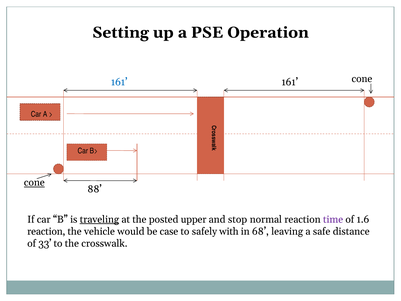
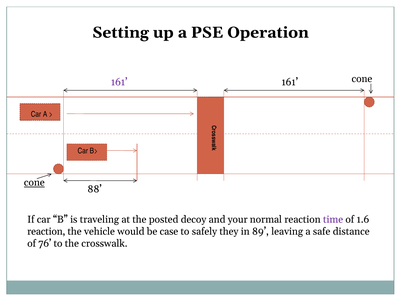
161 colour: blue -> purple (119, 82)
traveling underline: present -> none (99, 219)
upper: upper -> decoy (194, 219)
stop: stop -> your (238, 219)
with: with -> they (229, 231)
68: 68 -> 89 (260, 231)
33: 33 -> 76 (45, 243)
